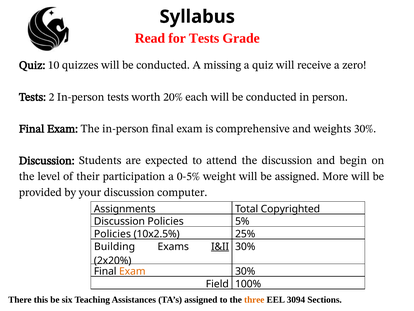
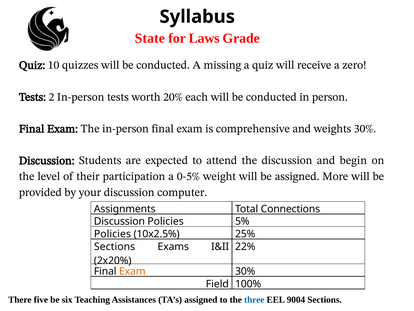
Read: Read -> State (150, 38)
for Tests: Tests -> Laws (204, 38)
Copyrighted: Copyrighted -> Connections (290, 209)
Building: Building -> Sections (115, 246)
I&II underline: present -> none (220, 246)
30%: 30% -> 22% (245, 246)
this: this -> five (41, 299)
three colour: orange -> blue (254, 299)
3094: 3094 -> 9004 (296, 299)
